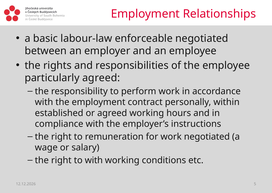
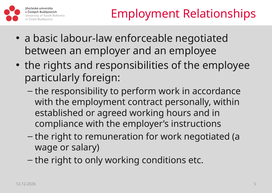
particularly agreed: agreed -> foreign (101, 78)
to with: with -> only (94, 160)
